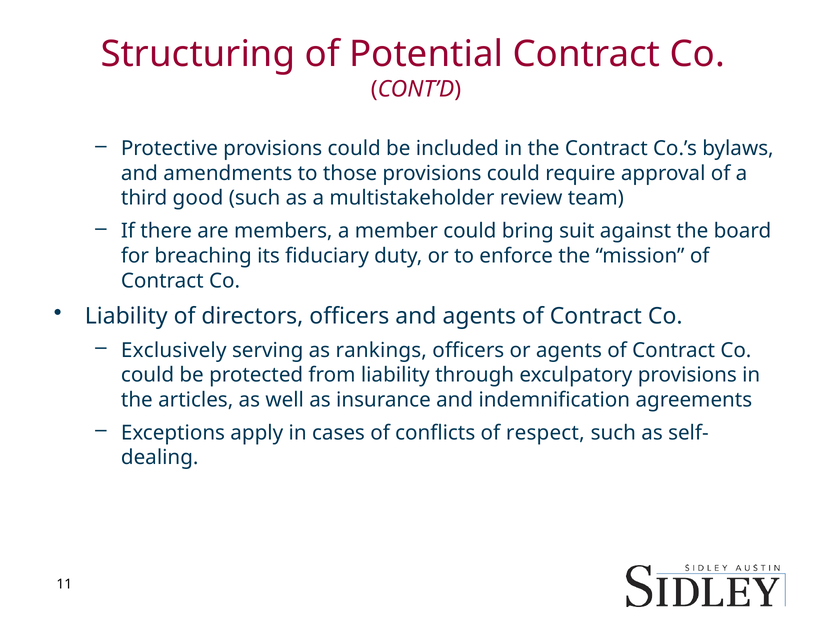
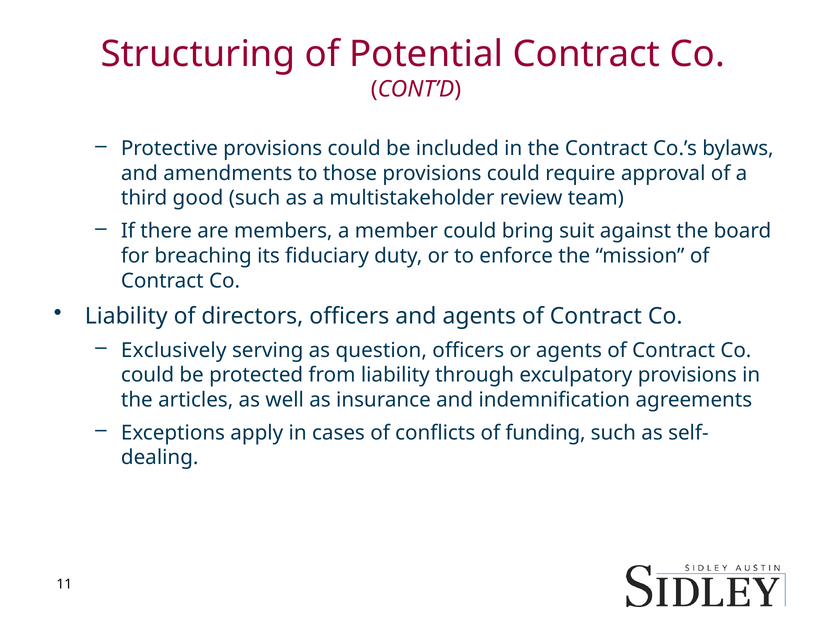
rankings: rankings -> question (381, 351)
respect: respect -> funding (546, 433)
